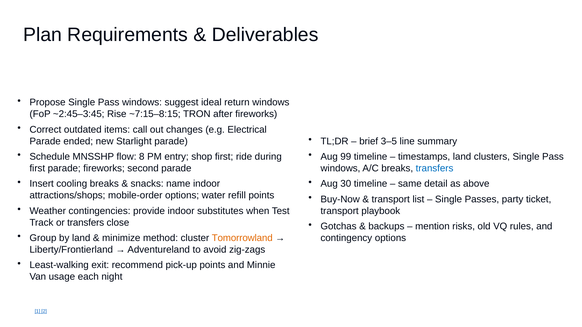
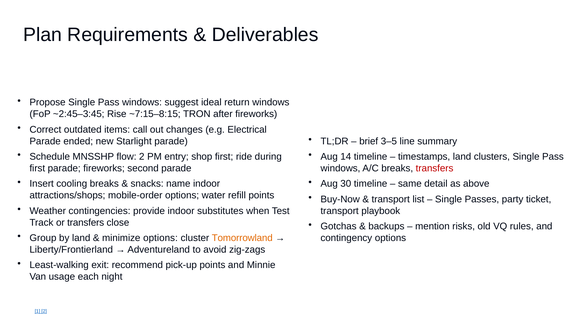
flow 8: 8 -> 2 (142, 157)
99: 99 -> 14 (346, 157)
transfers colour: blue -> red (435, 168)
minimize method: method -> options (160, 238)
